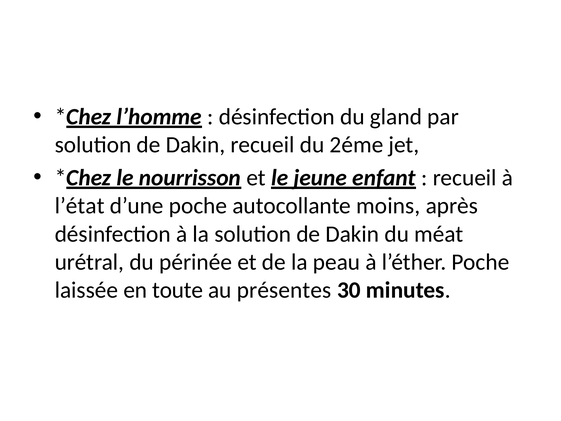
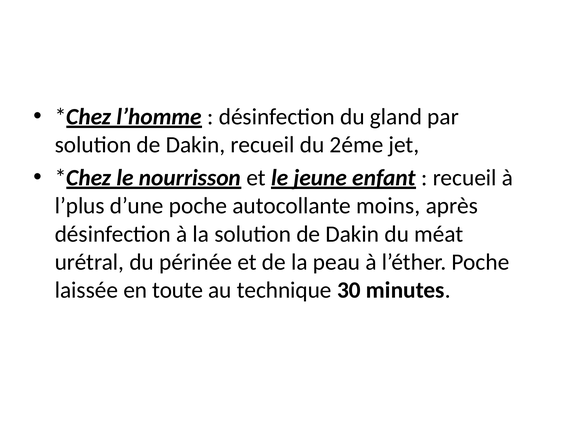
l’état: l’état -> l’plus (80, 206)
présentes: présentes -> technique (284, 290)
